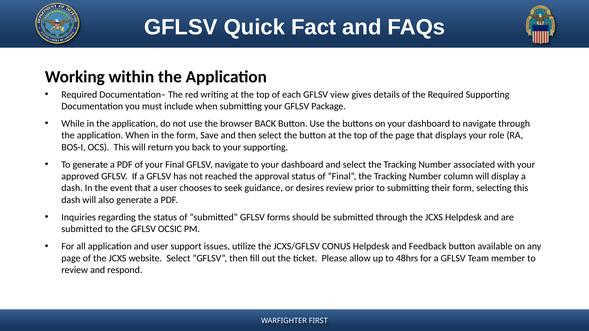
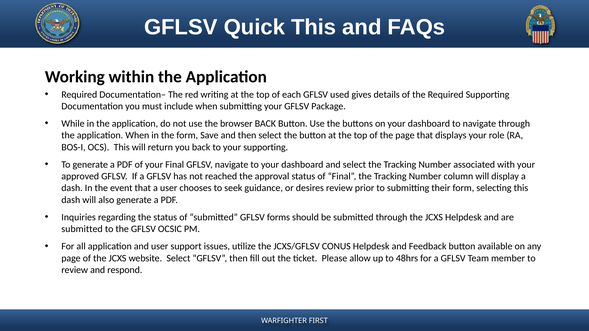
Quick Fact: Fact -> This (314, 27)
view: view -> used (340, 95)
